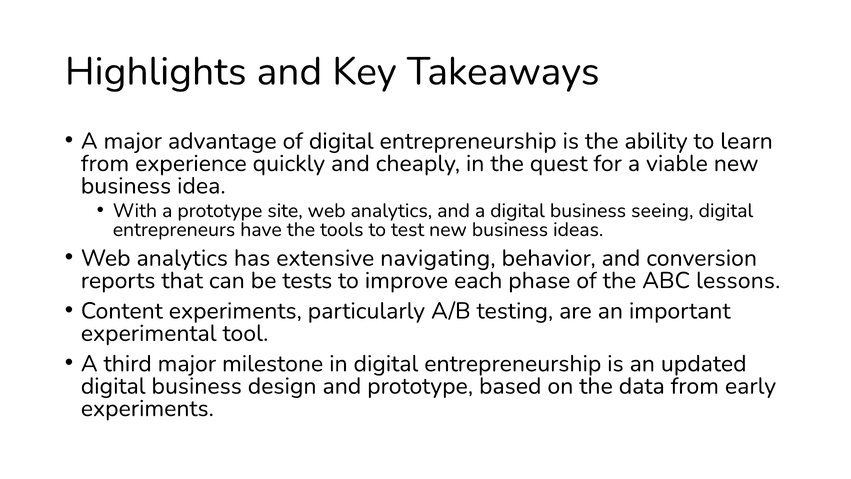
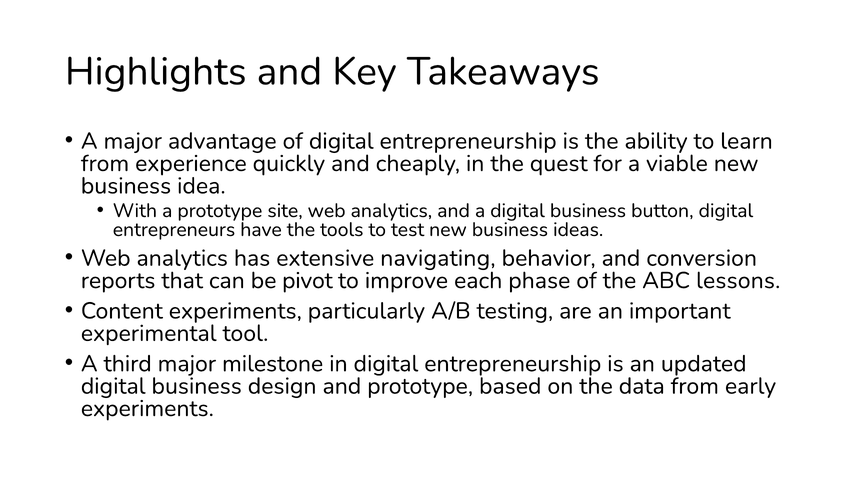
seeing: seeing -> button (662, 210)
tests: tests -> pivot (307, 280)
